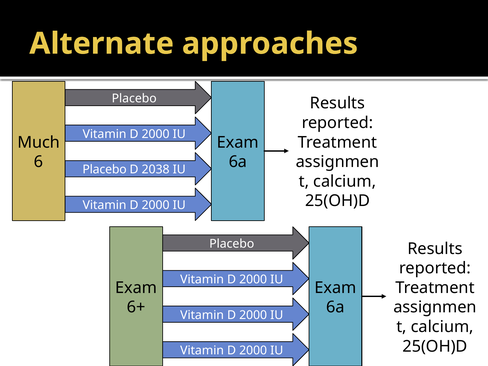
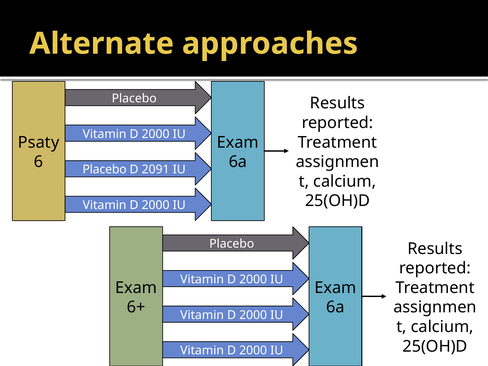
Much: Much -> Psaty (39, 142)
2038: 2038 -> 2091 (156, 170)
